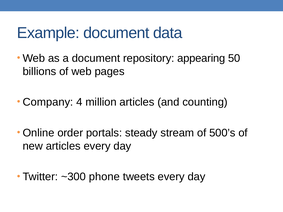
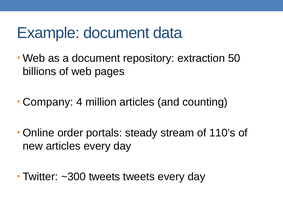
appearing: appearing -> extraction (201, 58)
500’s: 500’s -> 110’s (222, 133)
~300 phone: phone -> tweets (104, 177)
